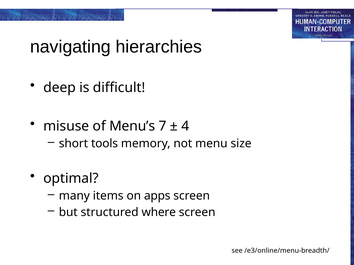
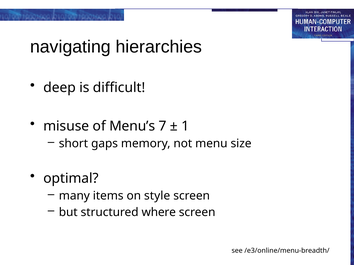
4: 4 -> 1 (185, 126)
tools: tools -> gaps (105, 144)
apps: apps -> style (157, 196)
